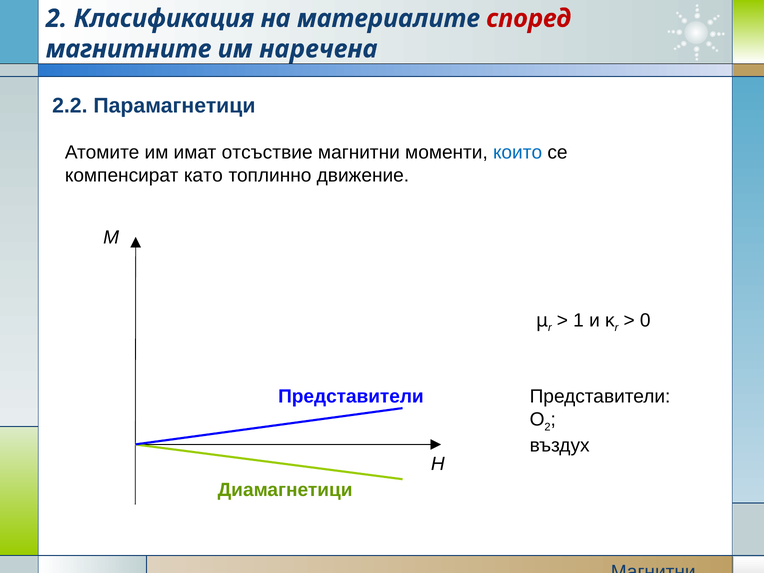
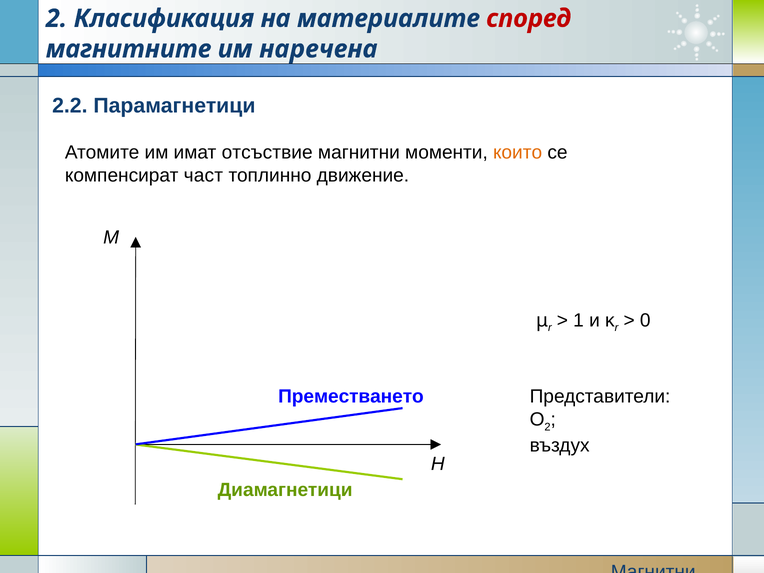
които colour: blue -> orange (518, 153)
като: като -> част (203, 176)
Представители: Представители -> Преместването (351, 396)
